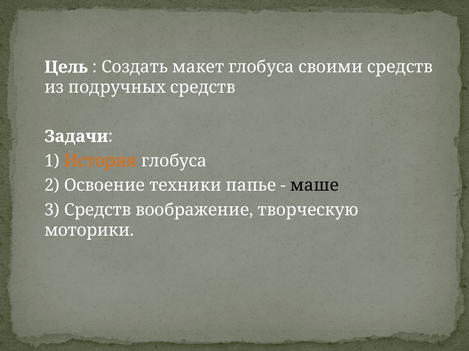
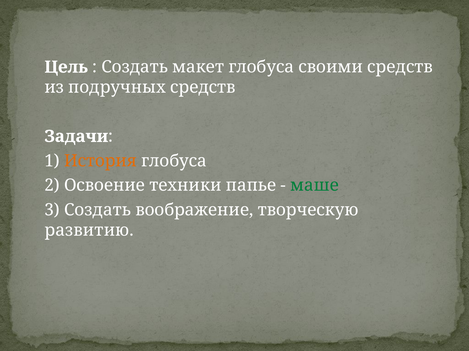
маше colour: black -> green (314, 186)
3 Средств: Средств -> Создать (97, 210)
моторики: моторики -> развитию (89, 231)
